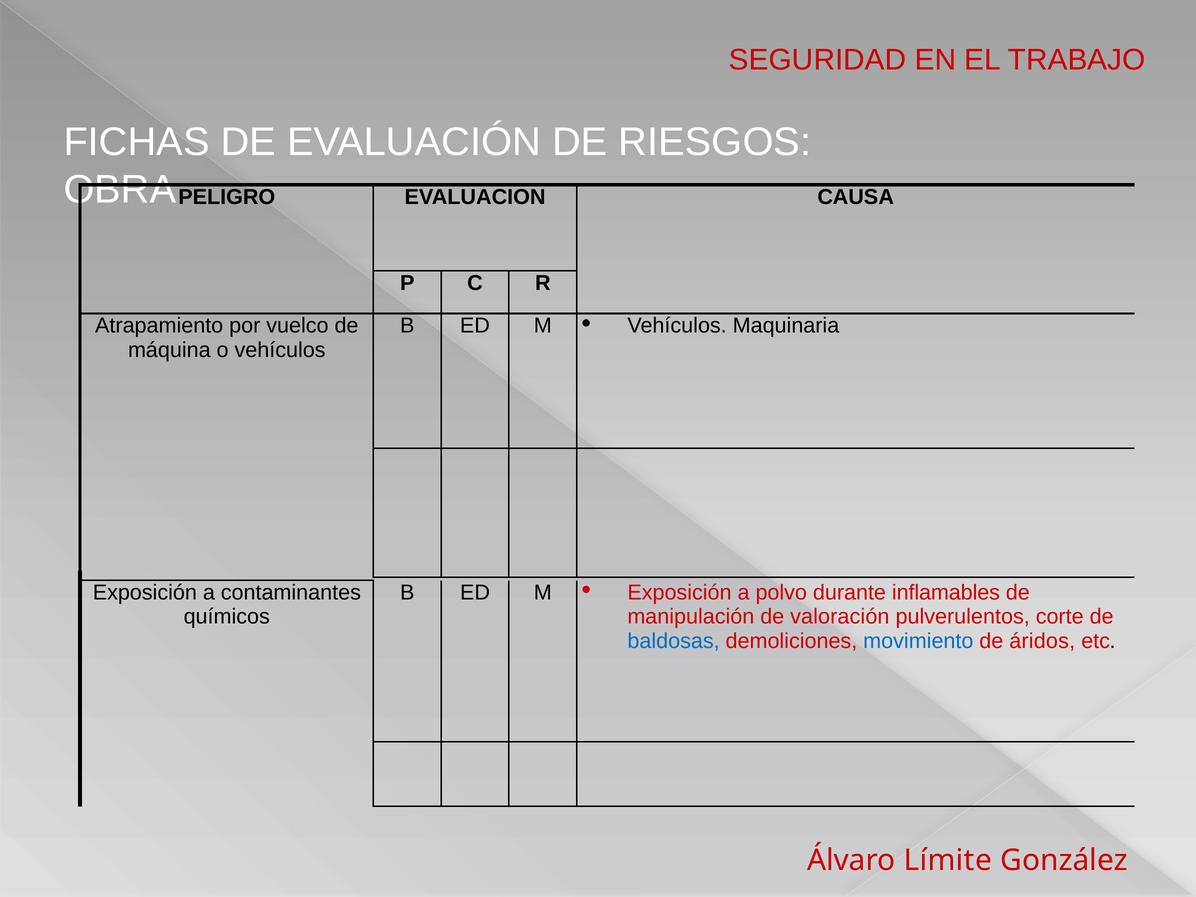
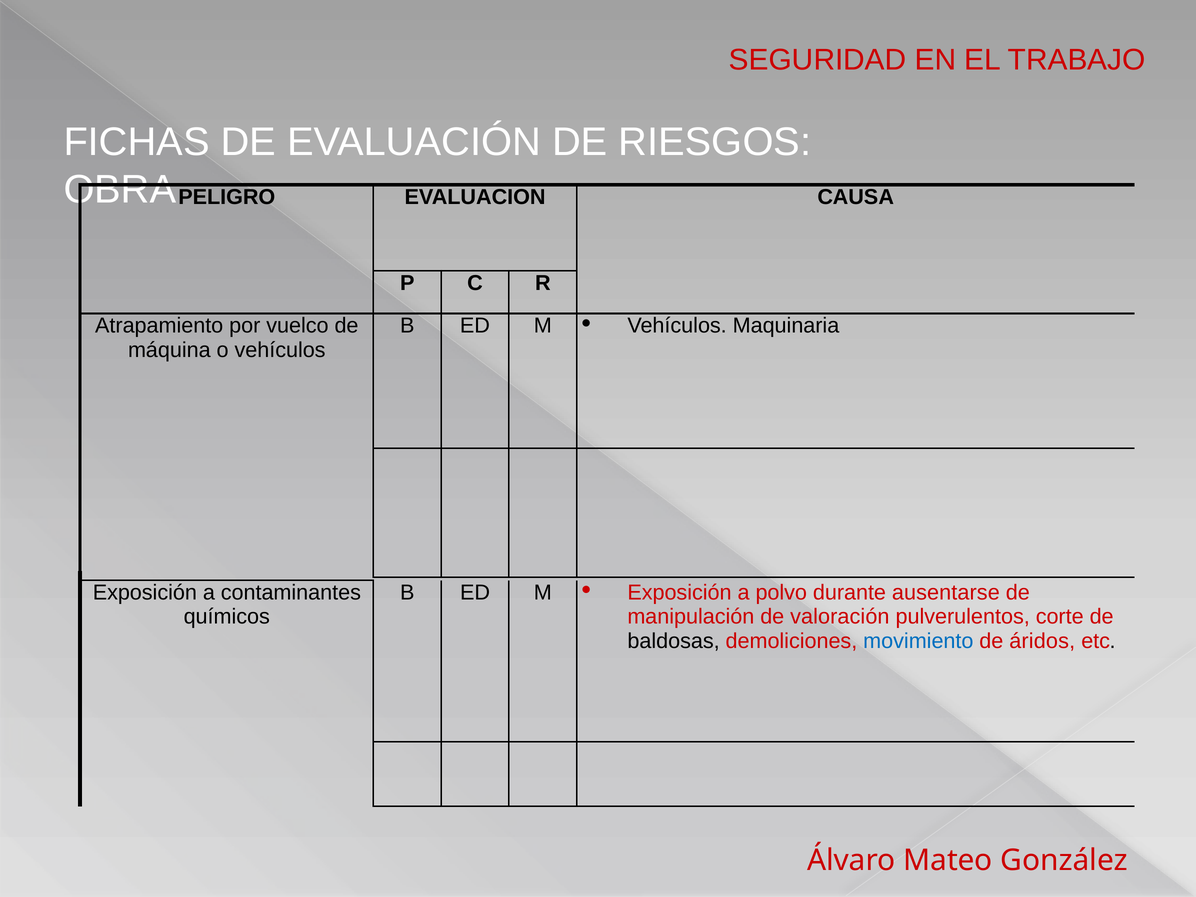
inflamables: inflamables -> ausentarse (946, 593)
baldosas colour: blue -> black (674, 641)
Límite: Límite -> Mateo (948, 861)
